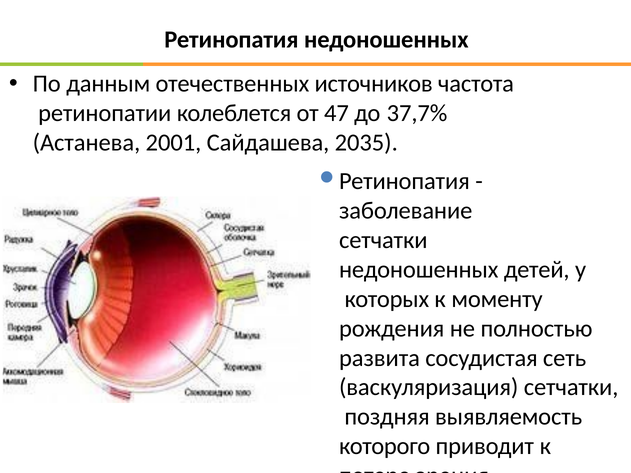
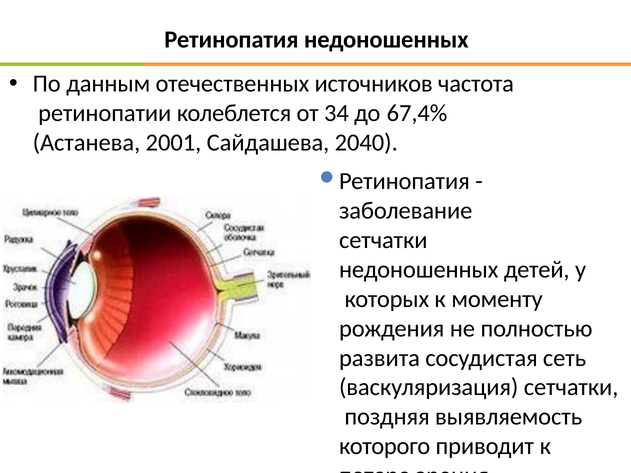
47: 47 -> 34 (336, 113)
37,7%: 37,7% -> 67,4% (417, 113)
2035: 2035 -> 2040 (366, 143)
